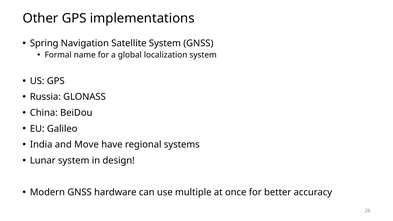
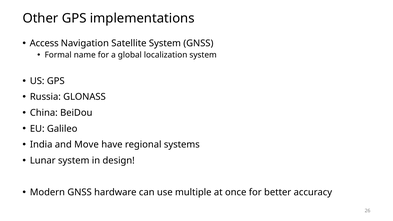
Spring: Spring -> Access (44, 43)
